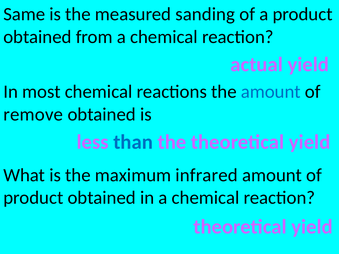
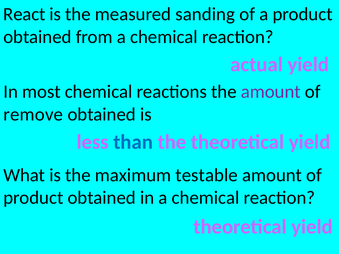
Same: Same -> React (24, 14)
amount colour: blue -> purple (271, 92)
infrared: infrared -> testable (207, 175)
